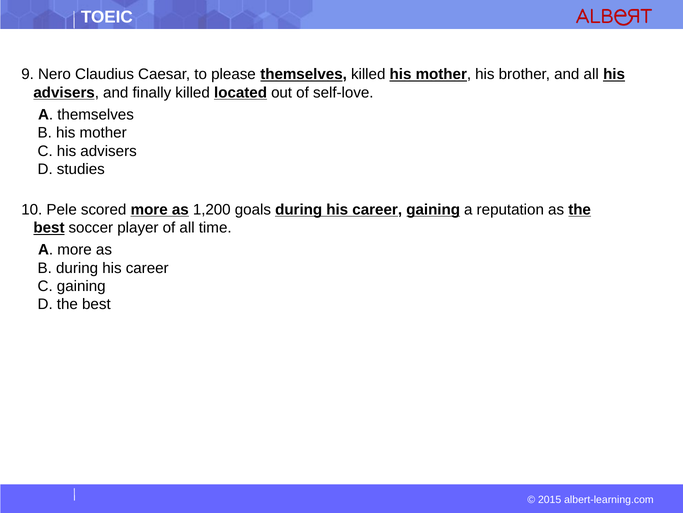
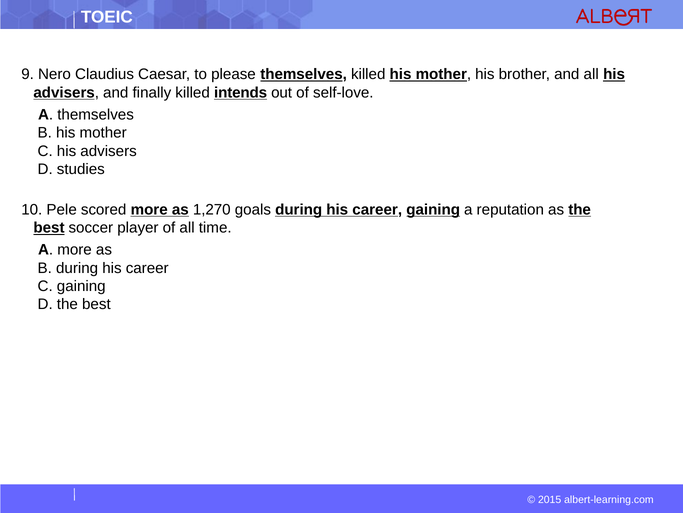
located: located -> intends (241, 92)
1,200: 1,200 -> 1,270 (212, 209)
